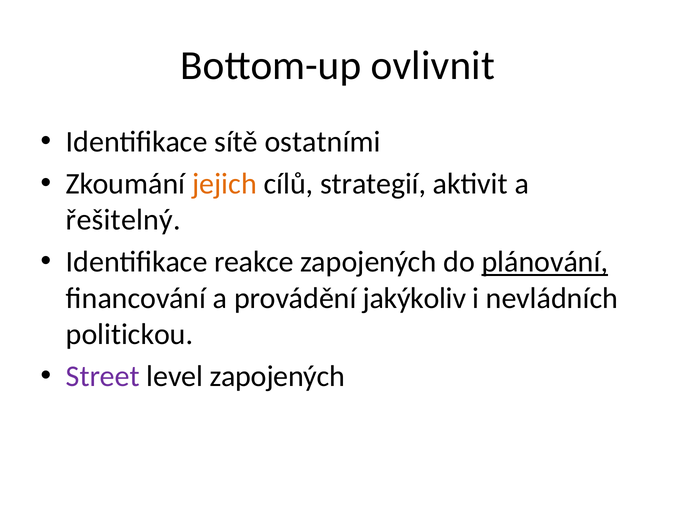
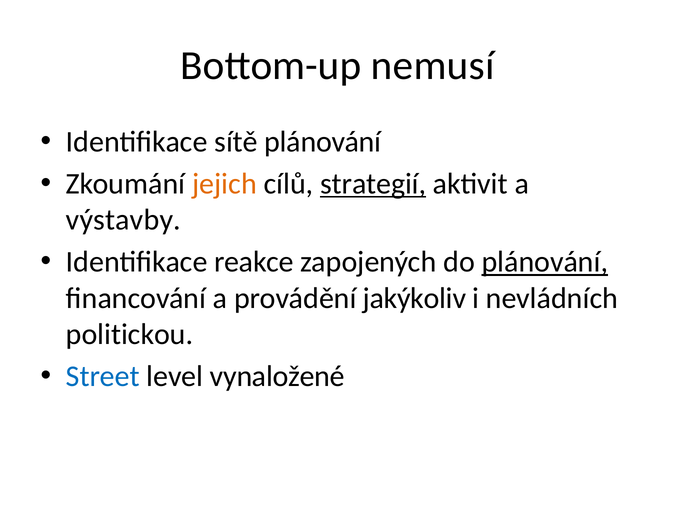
ovlivnit: ovlivnit -> nemusí (433, 65)
sítě ostatními: ostatními -> plánování (323, 142)
strategií underline: none -> present (373, 184)
řešitelný: řešitelný -> výstavby (123, 220)
Street colour: purple -> blue (103, 376)
level zapojených: zapojených -> vynaložené (277, 376)
